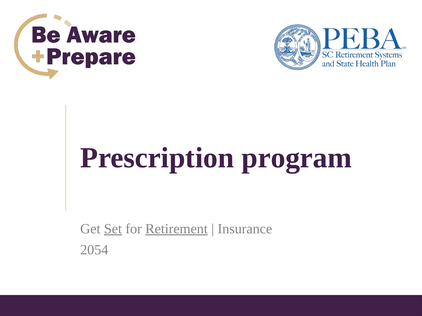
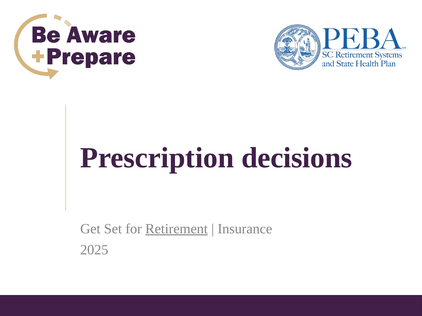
program: program -> decisions (297, 158)
Set underline: present -> none (113, 229)
2054: 2054 -> 2025 (94, 250)
